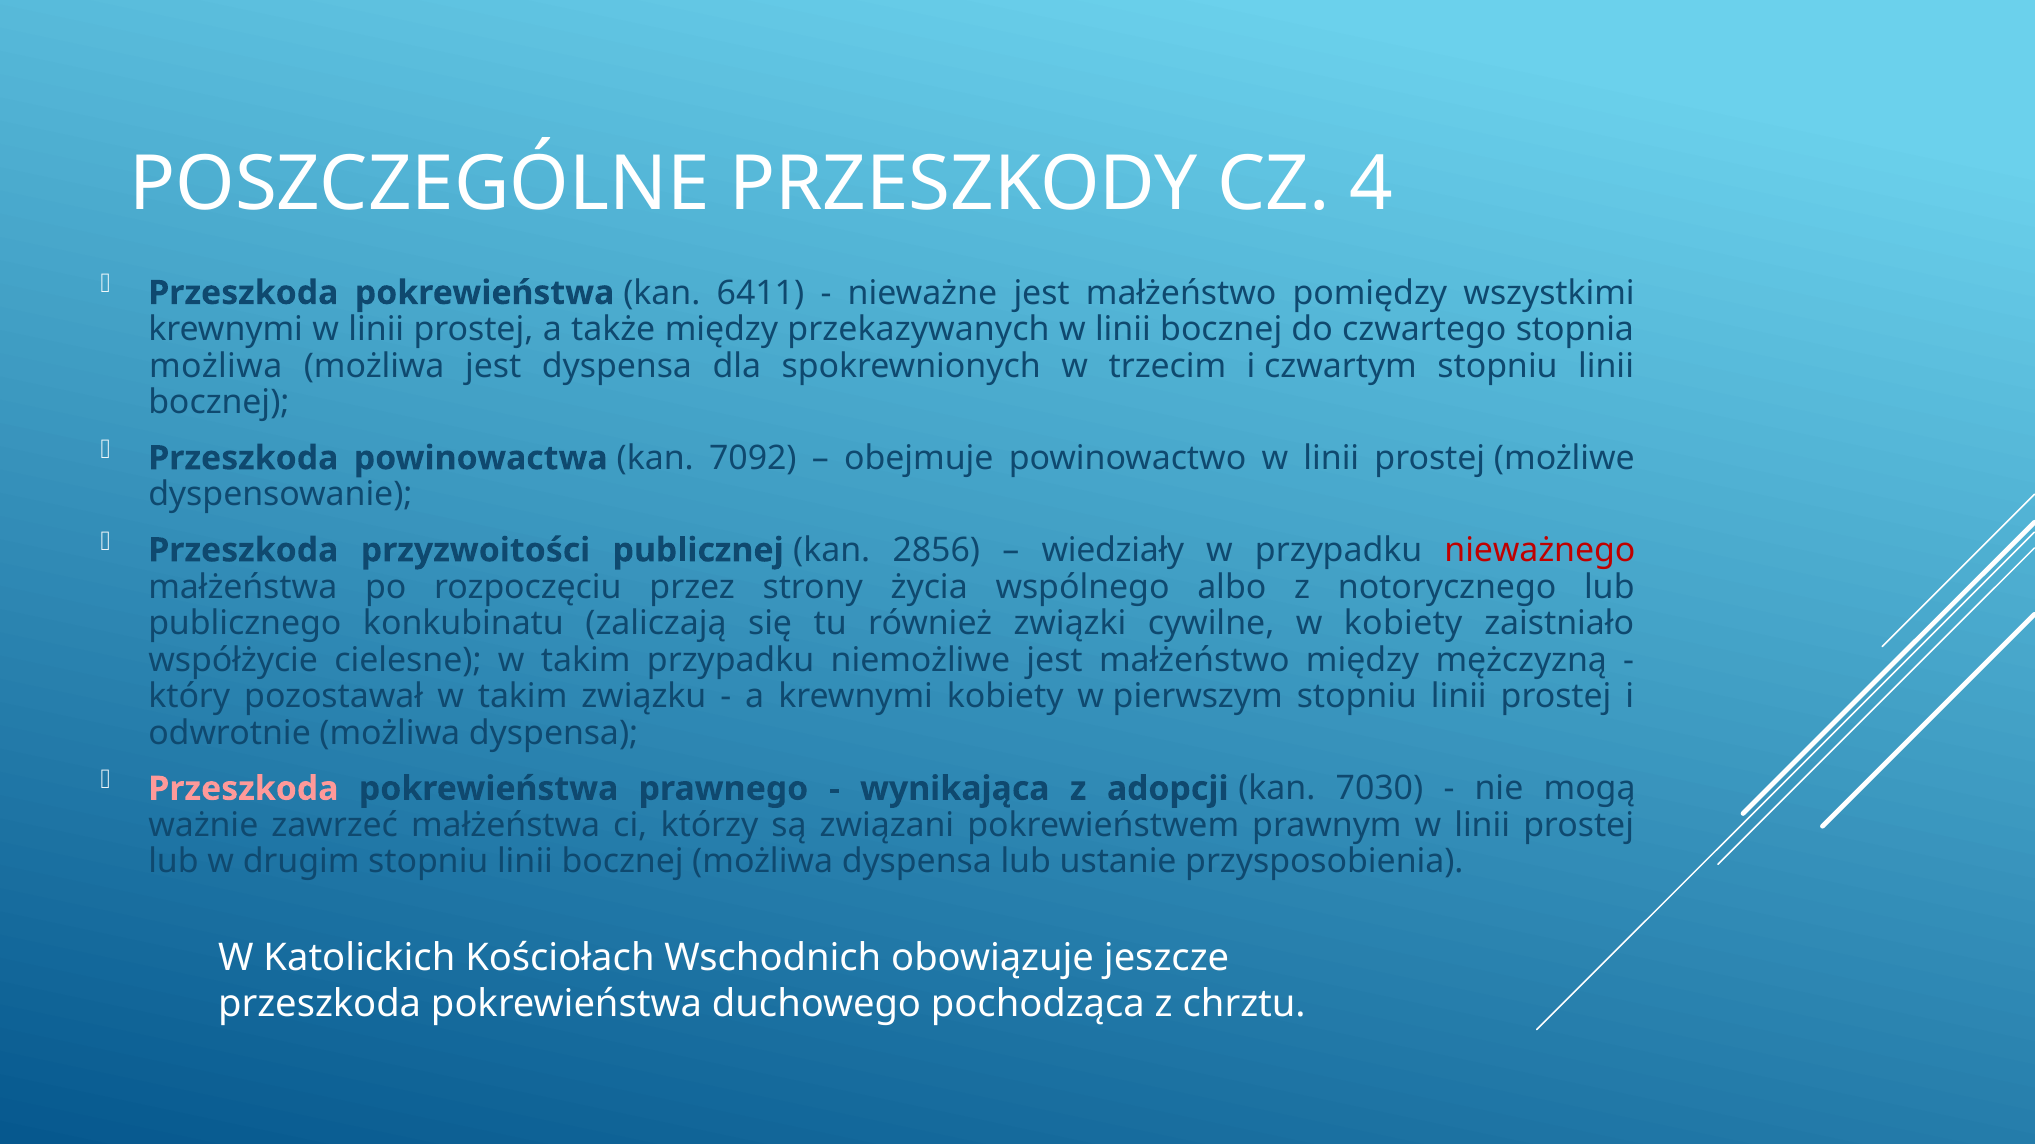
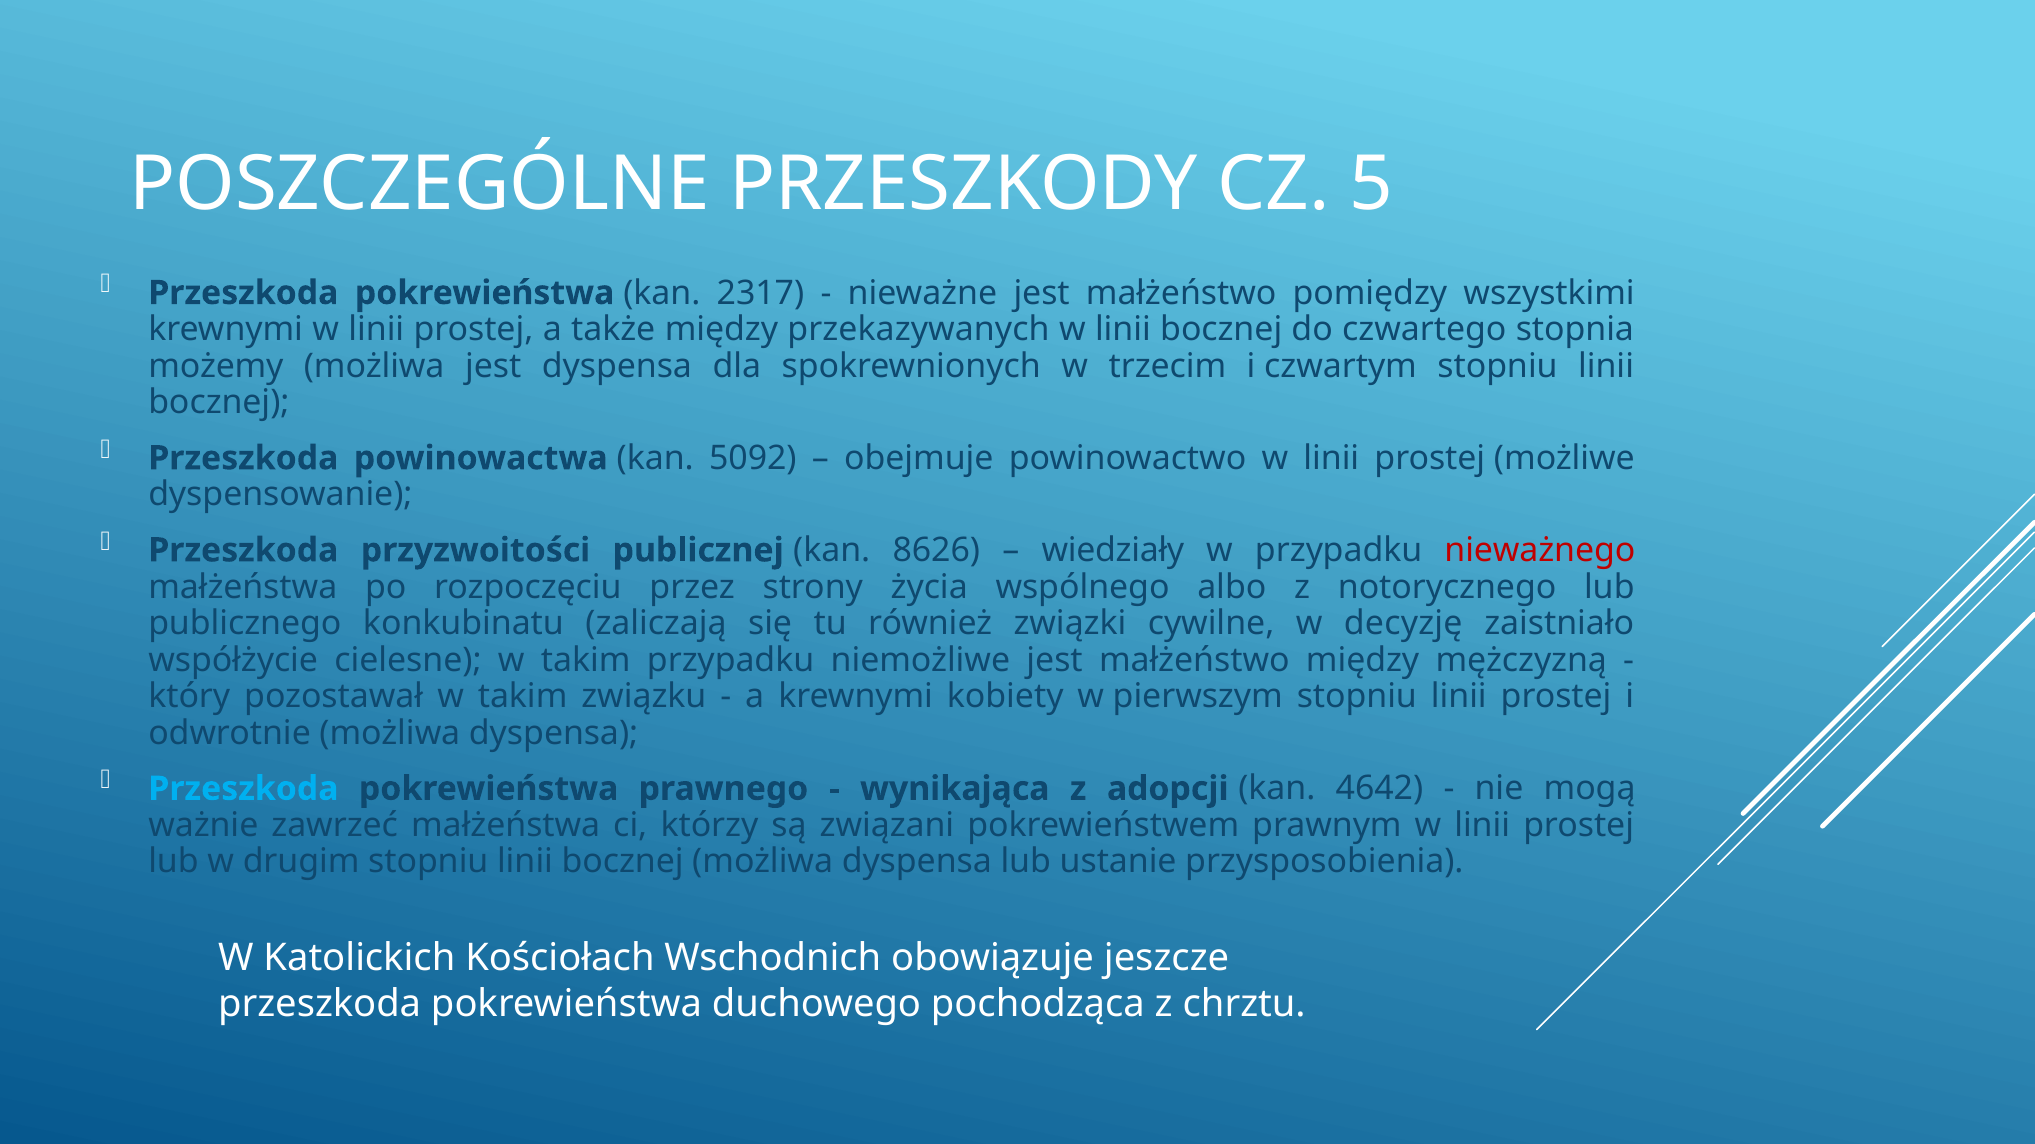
4: 4 -> 5 (1372, 184)
6411: 6411 -> 2317 (760, 293)
możliwa: możliwa -> możemy (216, 366)
7092: 7092 -> 5092 (753, 458)
2856: 2856 -> 8626 (936, 551)
w kobiety: kobiety -> decyzję (1403, 624)
Przeszkoda colour: pink -> light blue (243, 789)
7030: 7030 -> 4642 (1379, 789)
